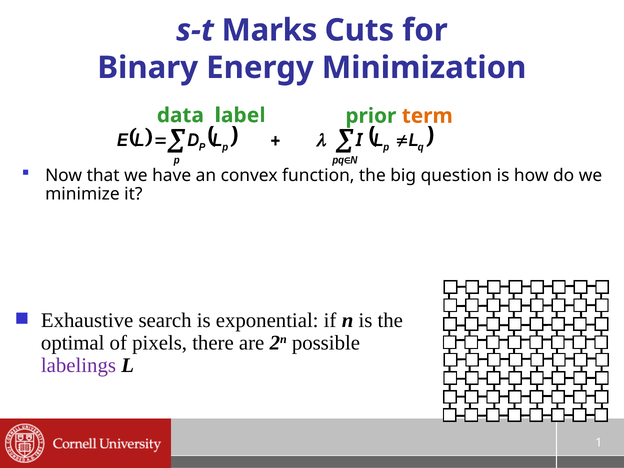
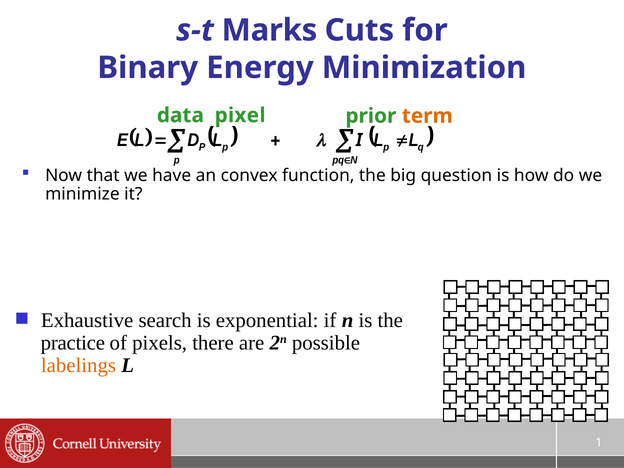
label: label -> pixel (240, 115)
optimal: optimal -> practice (73, 343)
labelings colour: purple -> orange (78, 365)
